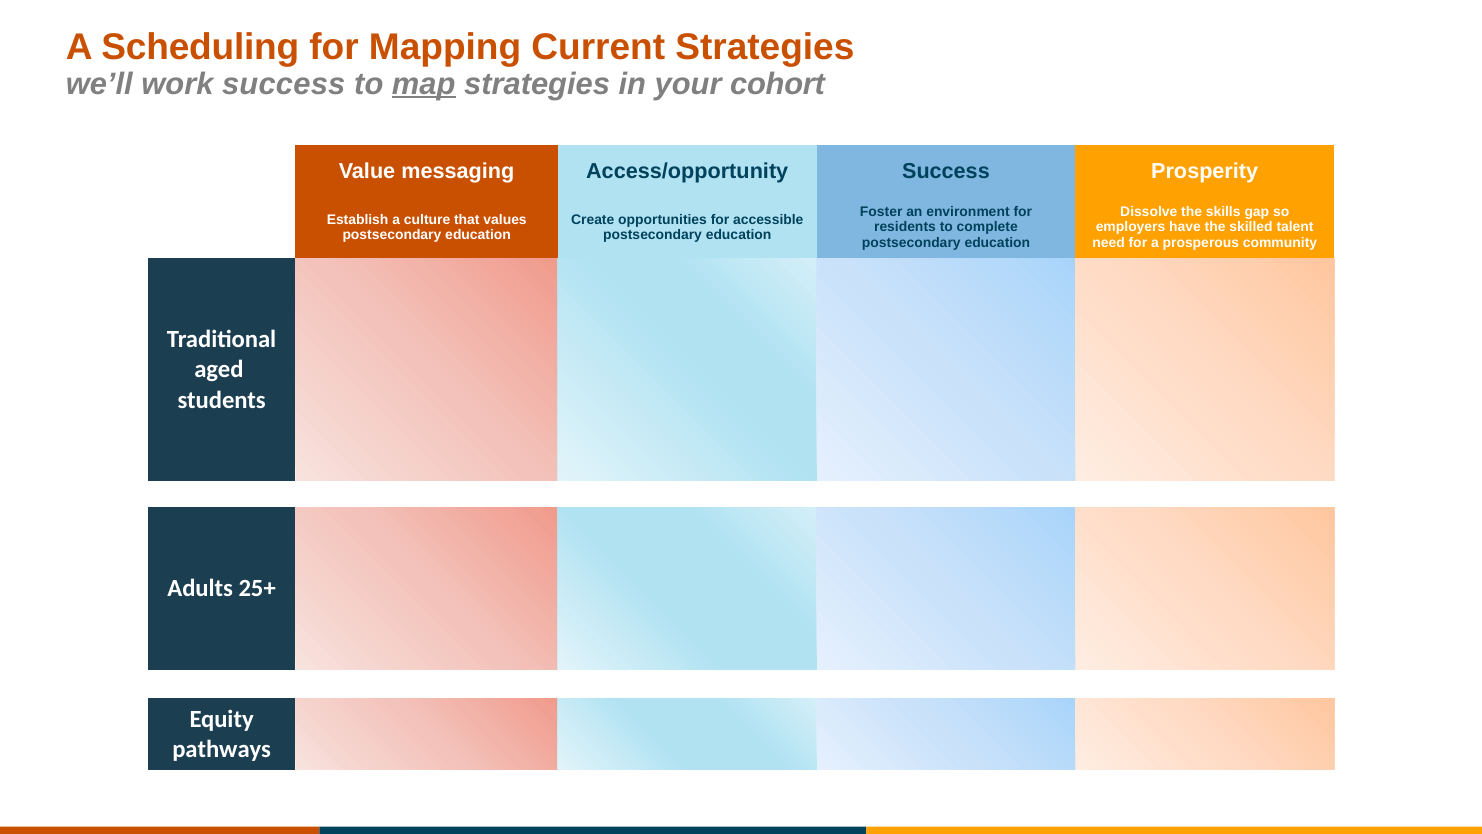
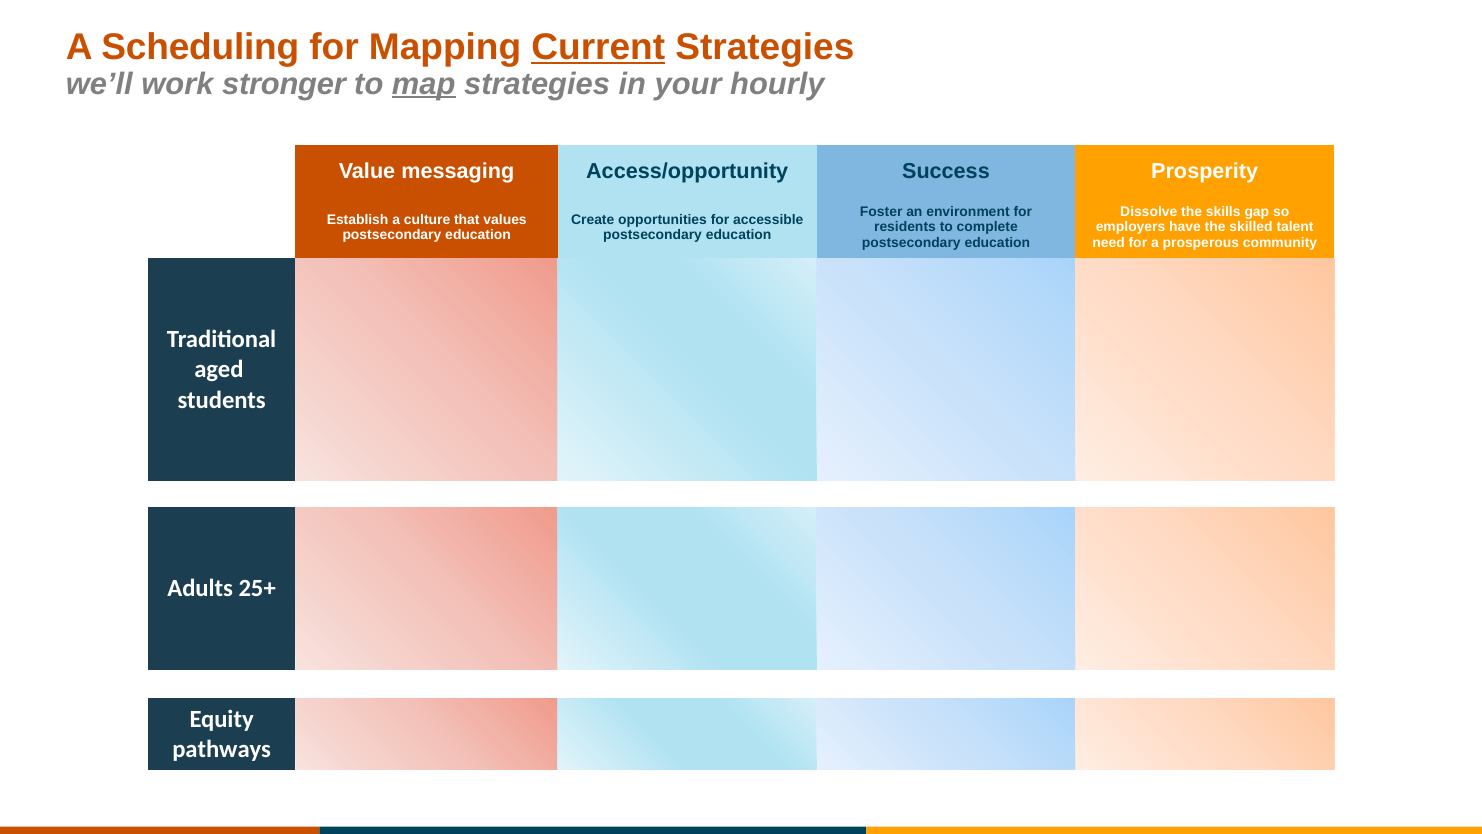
Current underline: none -> present (598, 47)
work success: success -> stronger (284, 84)
cohort: cohort -> hourly (777, 84)
